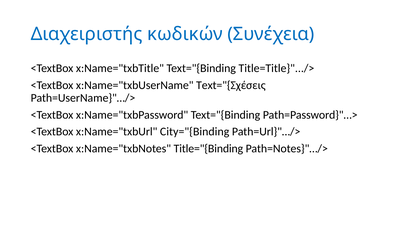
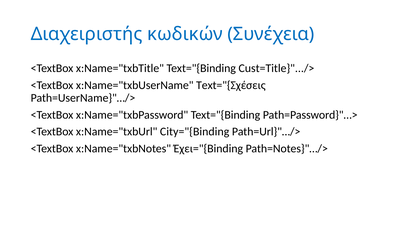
Title=Title}".../>: Title=Title}".../> -> Cust=Title}".../> (276, 68)
Title="{Binding: Title="{Binding -> Έχει="{Binding (208, 148)
